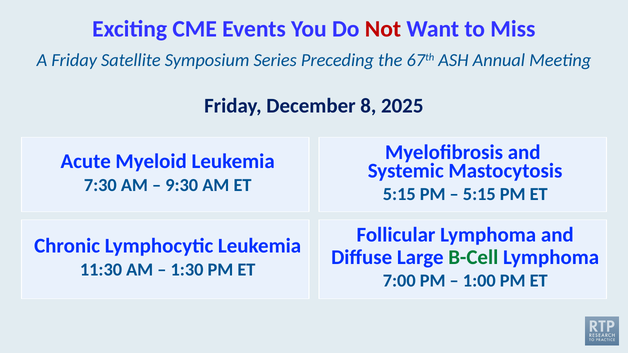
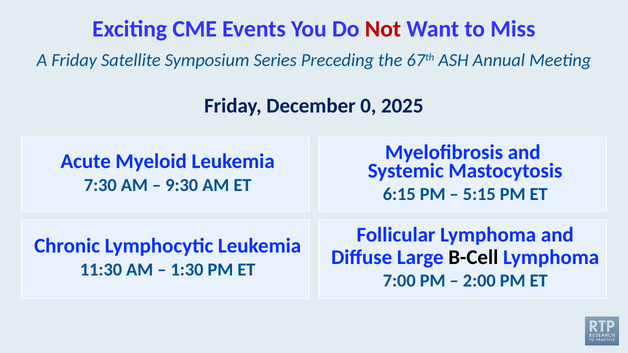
8: 8 -> 0 (368, 106)
5:15: 5:15 -> 6:15 (399, 194)
B-Cell colour: green -> black (473, 257)
1:00: 1:00 -> 2:00 (479, 281)
